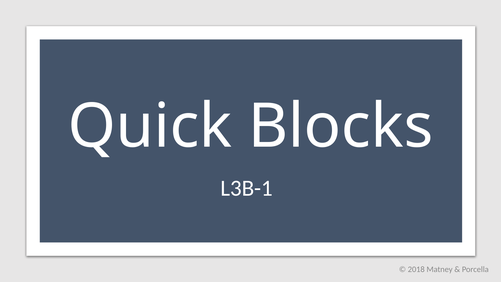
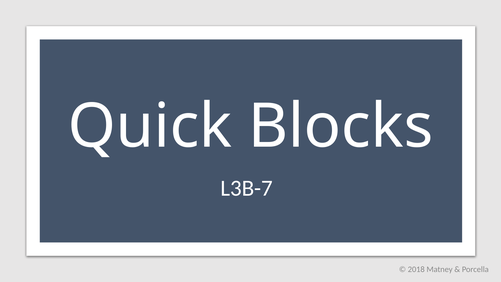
L3B-1: L3B-1 -> L3B-7 (247, 188)
